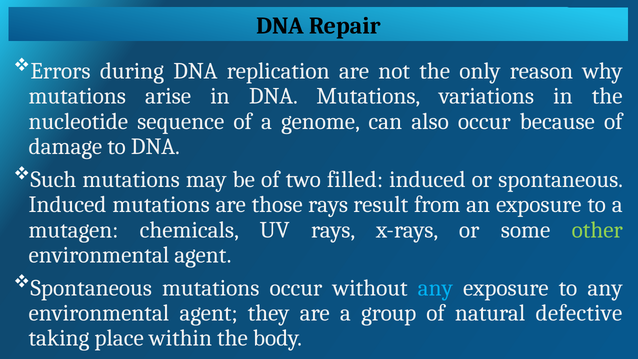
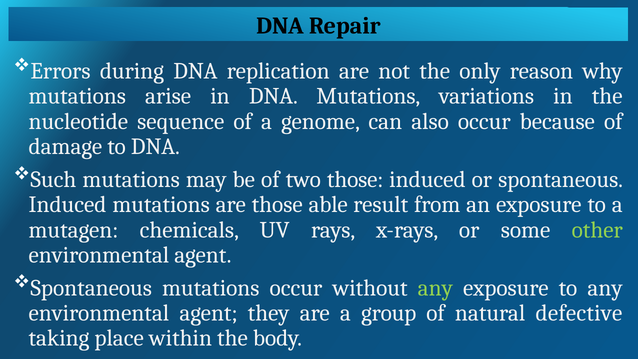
two filled: filled -> those (355, 179)
those rays: rays -> able (328, 205)
any colour: light blue -> light green (435, 288)
